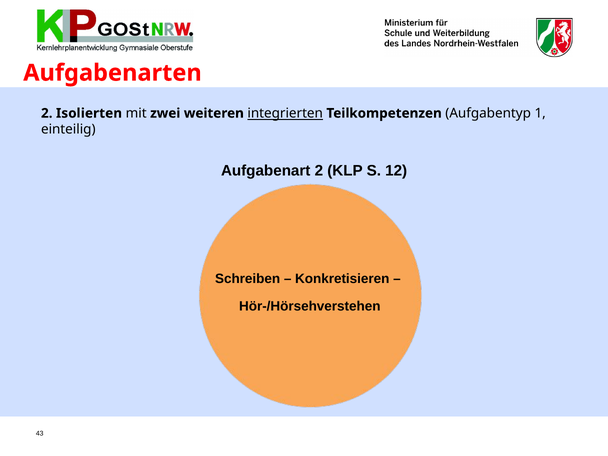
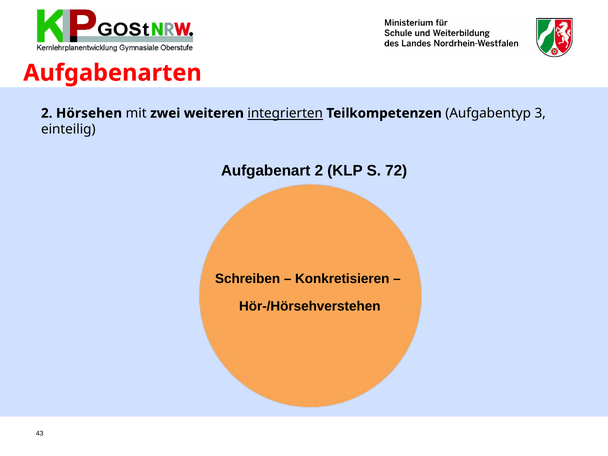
Isolierten: Isolierten -> Hörsehen (89, 113)
1: 1 -> 3 (540, 113)
12: 12 -> 72 (396, 171)
